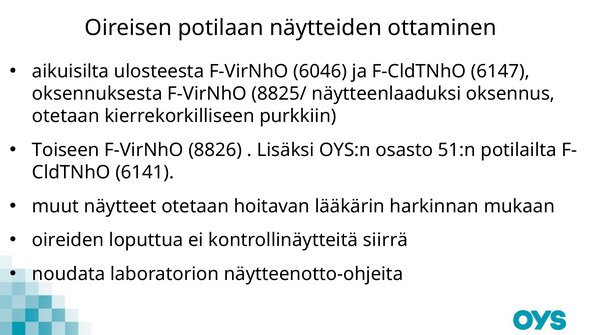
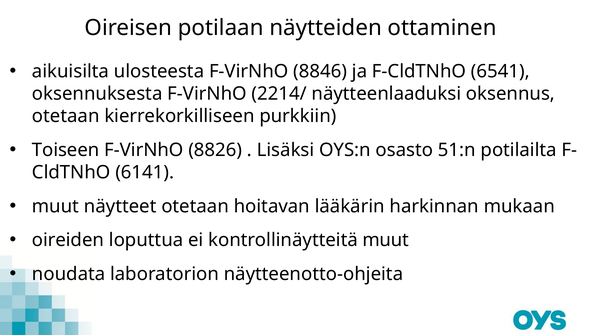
6046: 6046 -> 8846 (320, 71)
6147: 6147 -> 6541 (500, 71)
8825/: 8825/ -> 2214/ (279, 94)
kontrollinäytteitä siirrä: siirrä -> muut (386, 240)
